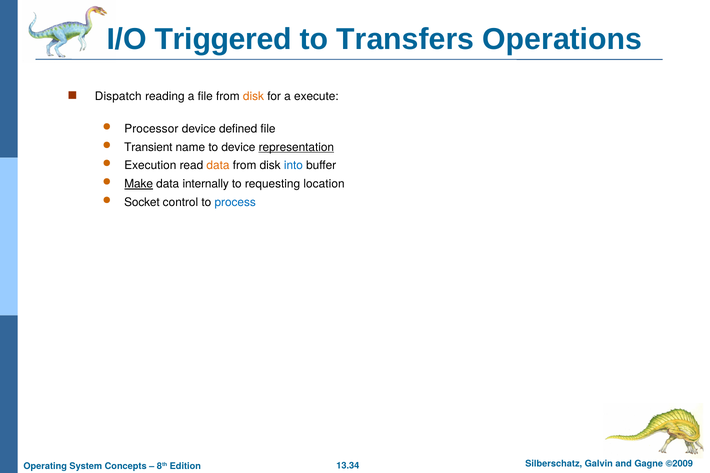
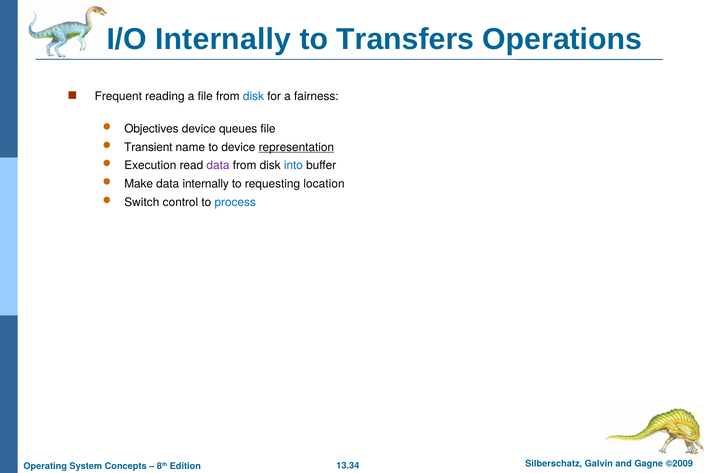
I/O Triggered: Triggered -> Internally (223, 39)
Dispatch: Dispatch -> Frequent (118, 96)
disk colour: orange -> blue (253, 96)
execute: execute -> fairness (316, 96)
Processor: Processor -> Objectives (151, 129)
defined: defined -> queues (238, 129)
data colour: orange -> purple (218, 166)
Make underline: present -> none (139, 184)
Socket: Socket -> Switch (142, 202)
